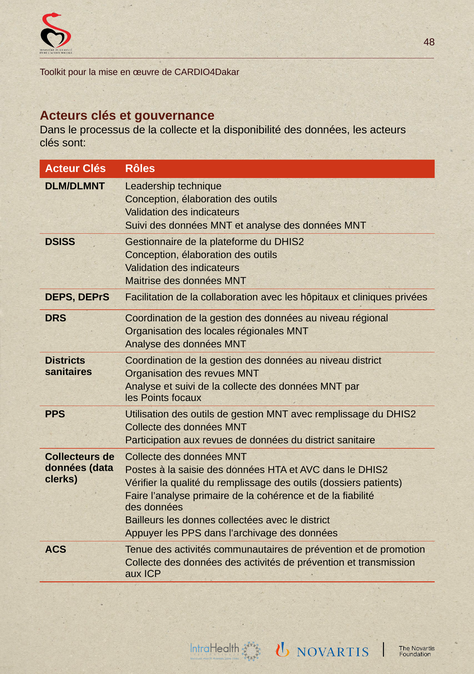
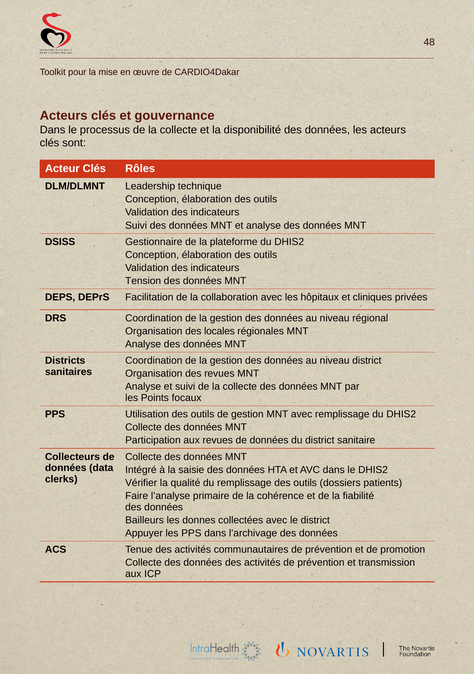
Maitrise: Maitrise -> Tension (143, 281)
Postes: Postes -> Intégré (141, 470)
